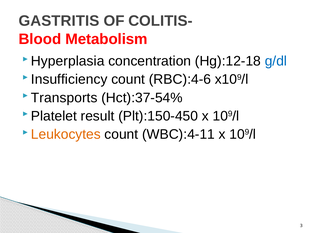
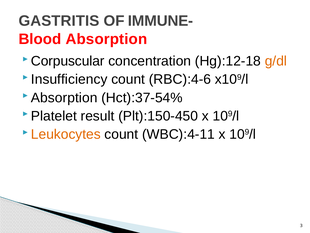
COLITIS-: COLITIS- -> IMMUNE- (161, 21)
Blood Metabolism: Metabolism -> Absorption (106, 39)
Hyperplasia: Hyperplasia -> Corpuscular (68, 61)
g/dl colour: blue -> orange (276, 61)
Transports: Transports -> Absorption (64, 97)
